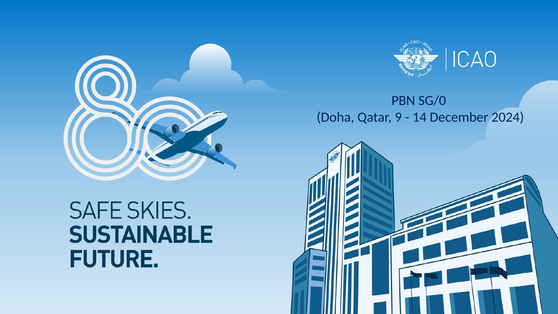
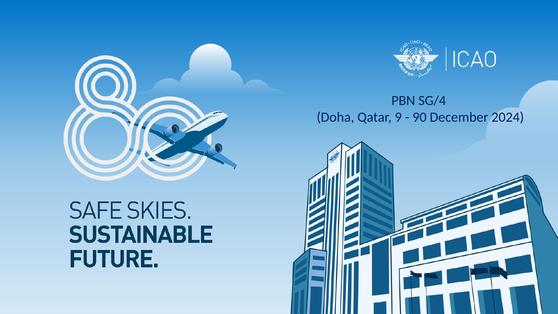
SG/0: SG/0 -> SG/4 (432, 100)
14: 14 -> 90 (420, 117)
